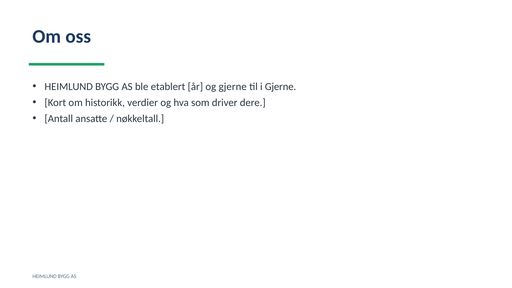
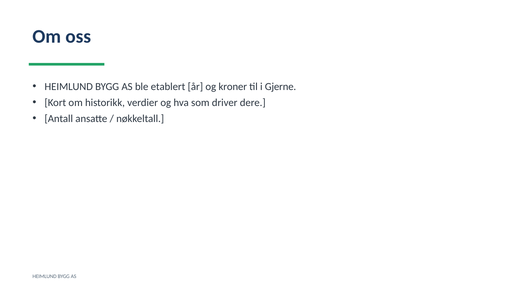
og gjerne: gjerne -> kroner (233, 87)
